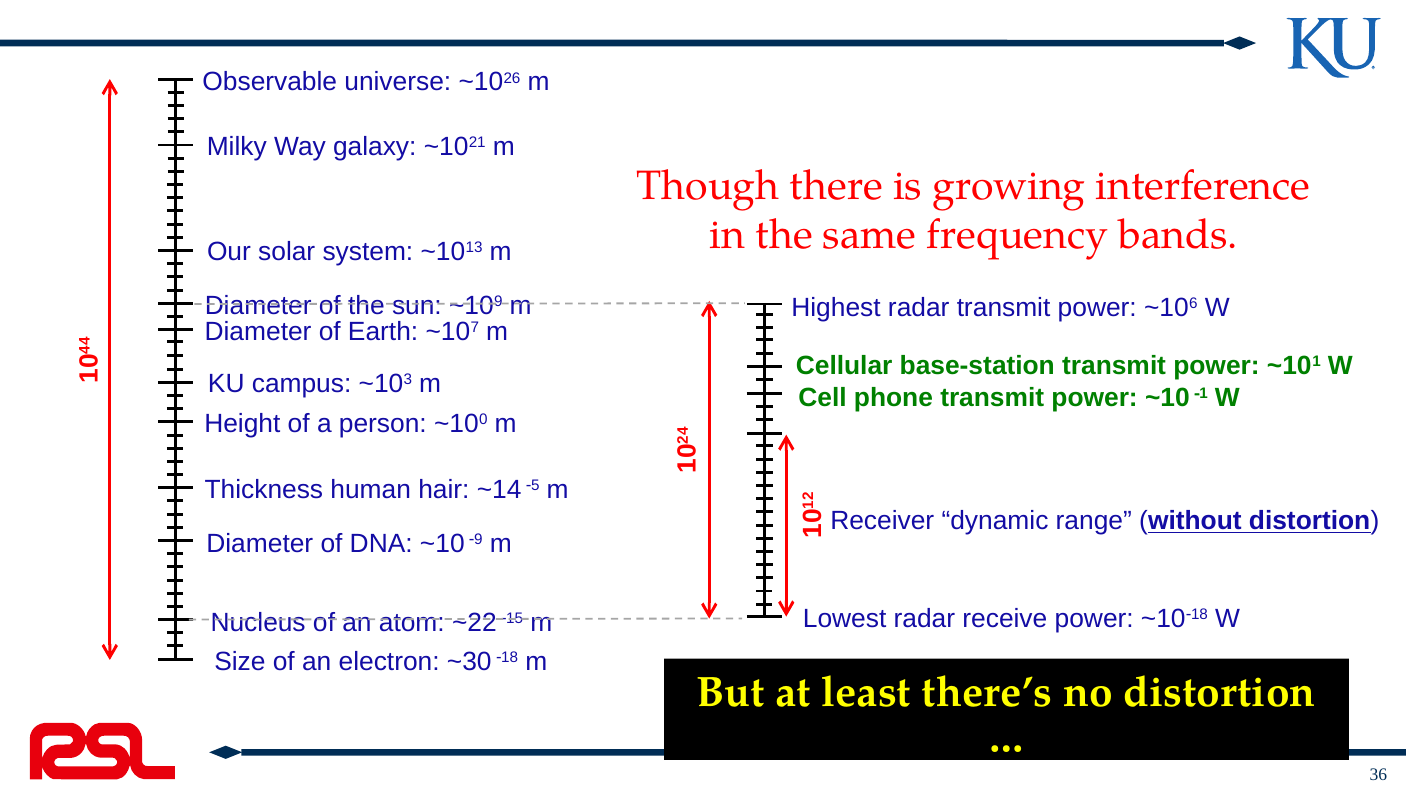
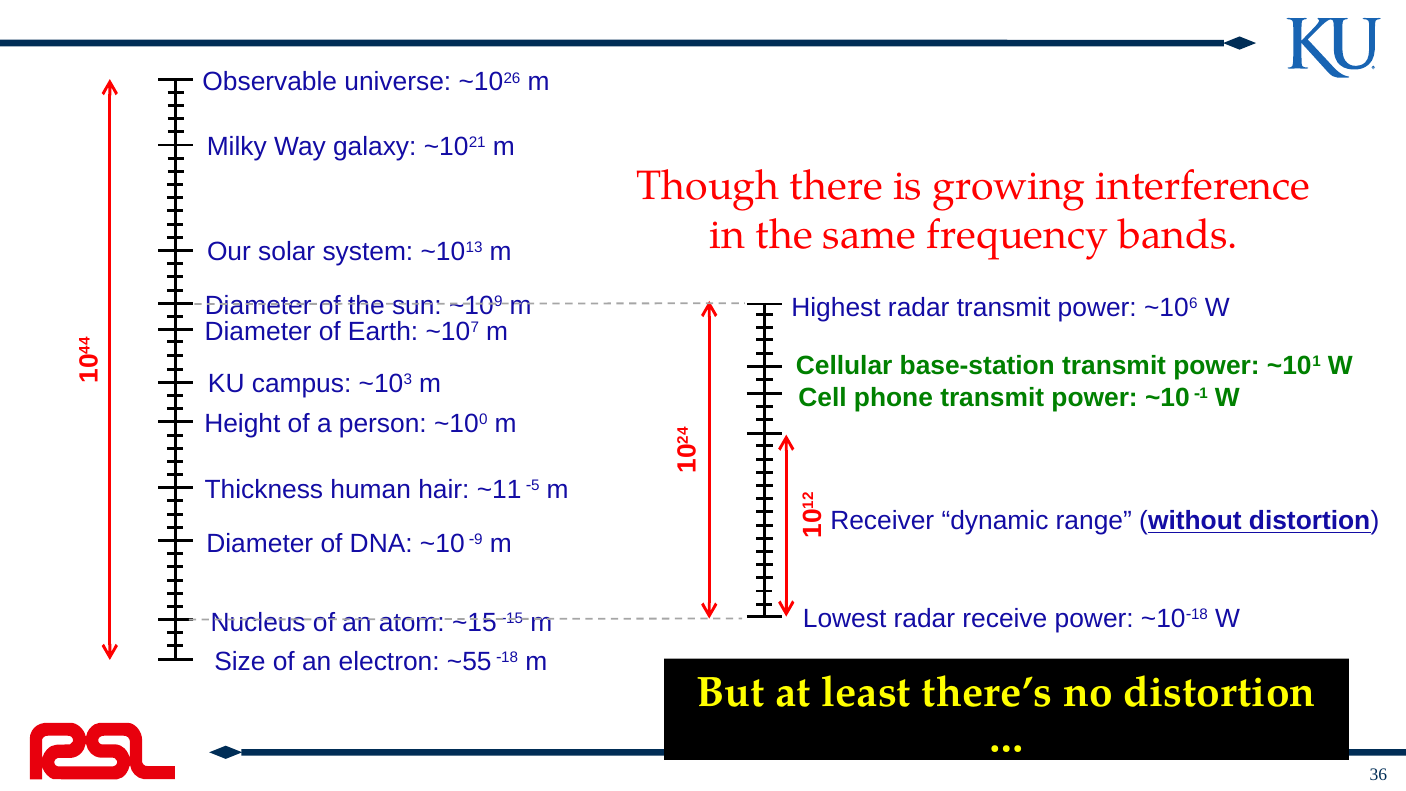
~14: ~14 -> ~11 (499, 489)
~22: ~22 -> ~15 (474, 623)
~30: ~30 -> ~55 (469, 661)
